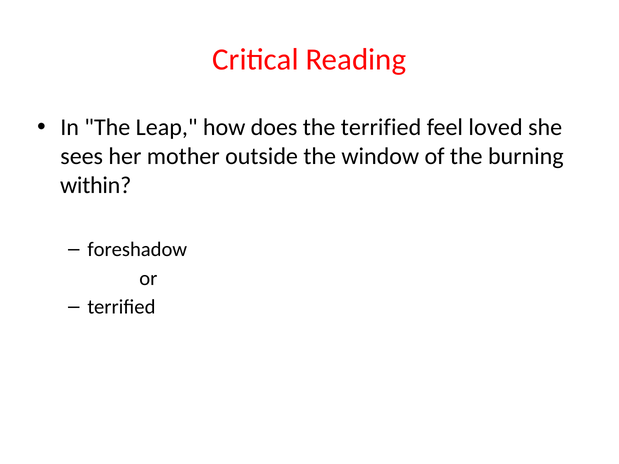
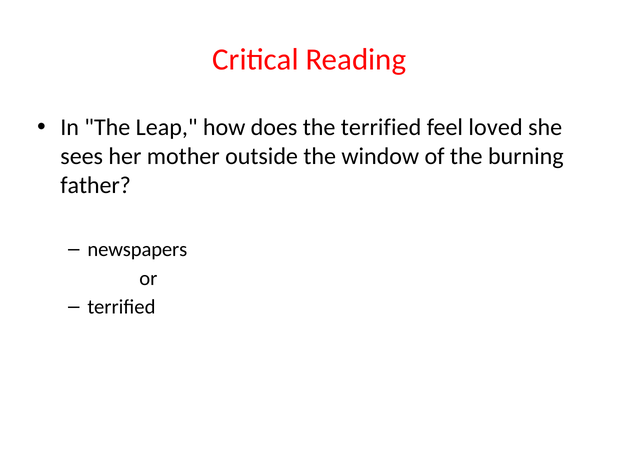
within: within -> father (96, 185)
foreshadow: foreshadow -> newspapers (137, 250)
